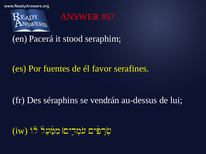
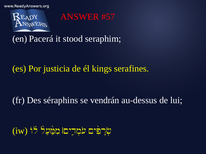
fuentes: fuentes -> justicia (57, 69)
favor: favor -> kings (102, 69)
